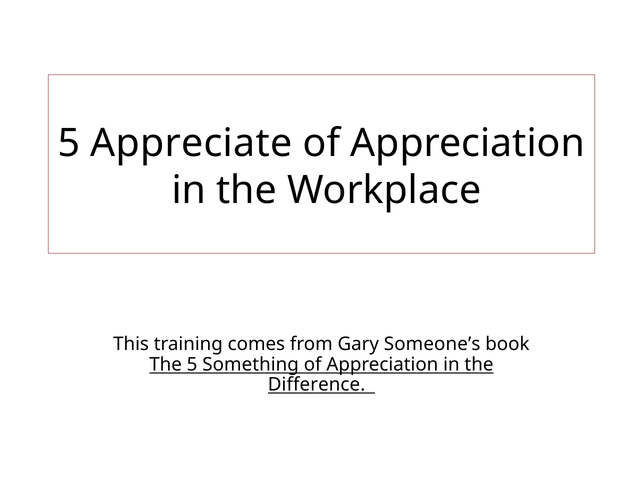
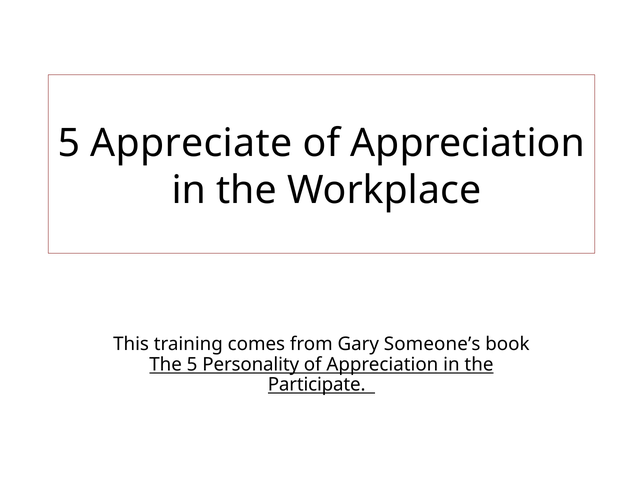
Something: Something -> Personality (251, 365)
Difference: Difference -> Participate (317, 385)
